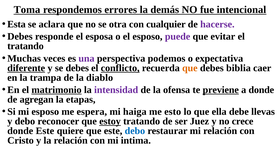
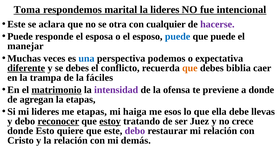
errores: errores -> marital (121, 10)
la demás: demás -> lideres (165, 10)
Esta: Esta -> Este (16, 24)
Debes: Debes -> Puede (20, 37)
puede colour: purple -> blue (178, 37)
que evitar: evitar -> puede (223, 37)
tratando: tratando -> manejar (25, 46)
una colour: purple -> blue (86, 59)
conflicto underline: present -> none (120, 68)
diablo: diablo -> fáciles (100, 78)
previene underline: present -> none (221, 90)
mi esposo: esposo -> lideres (45, 112)
me espera: espera -> etapas (92, 112)
esto: esto -> esos (173, 112)
reconocer underline: none -> present (58, 122)
donde Este: Este -> Esto (45, 131)
debo colour: blue -> purple (135, 131)
intima: intima -> demás (136, 141)
